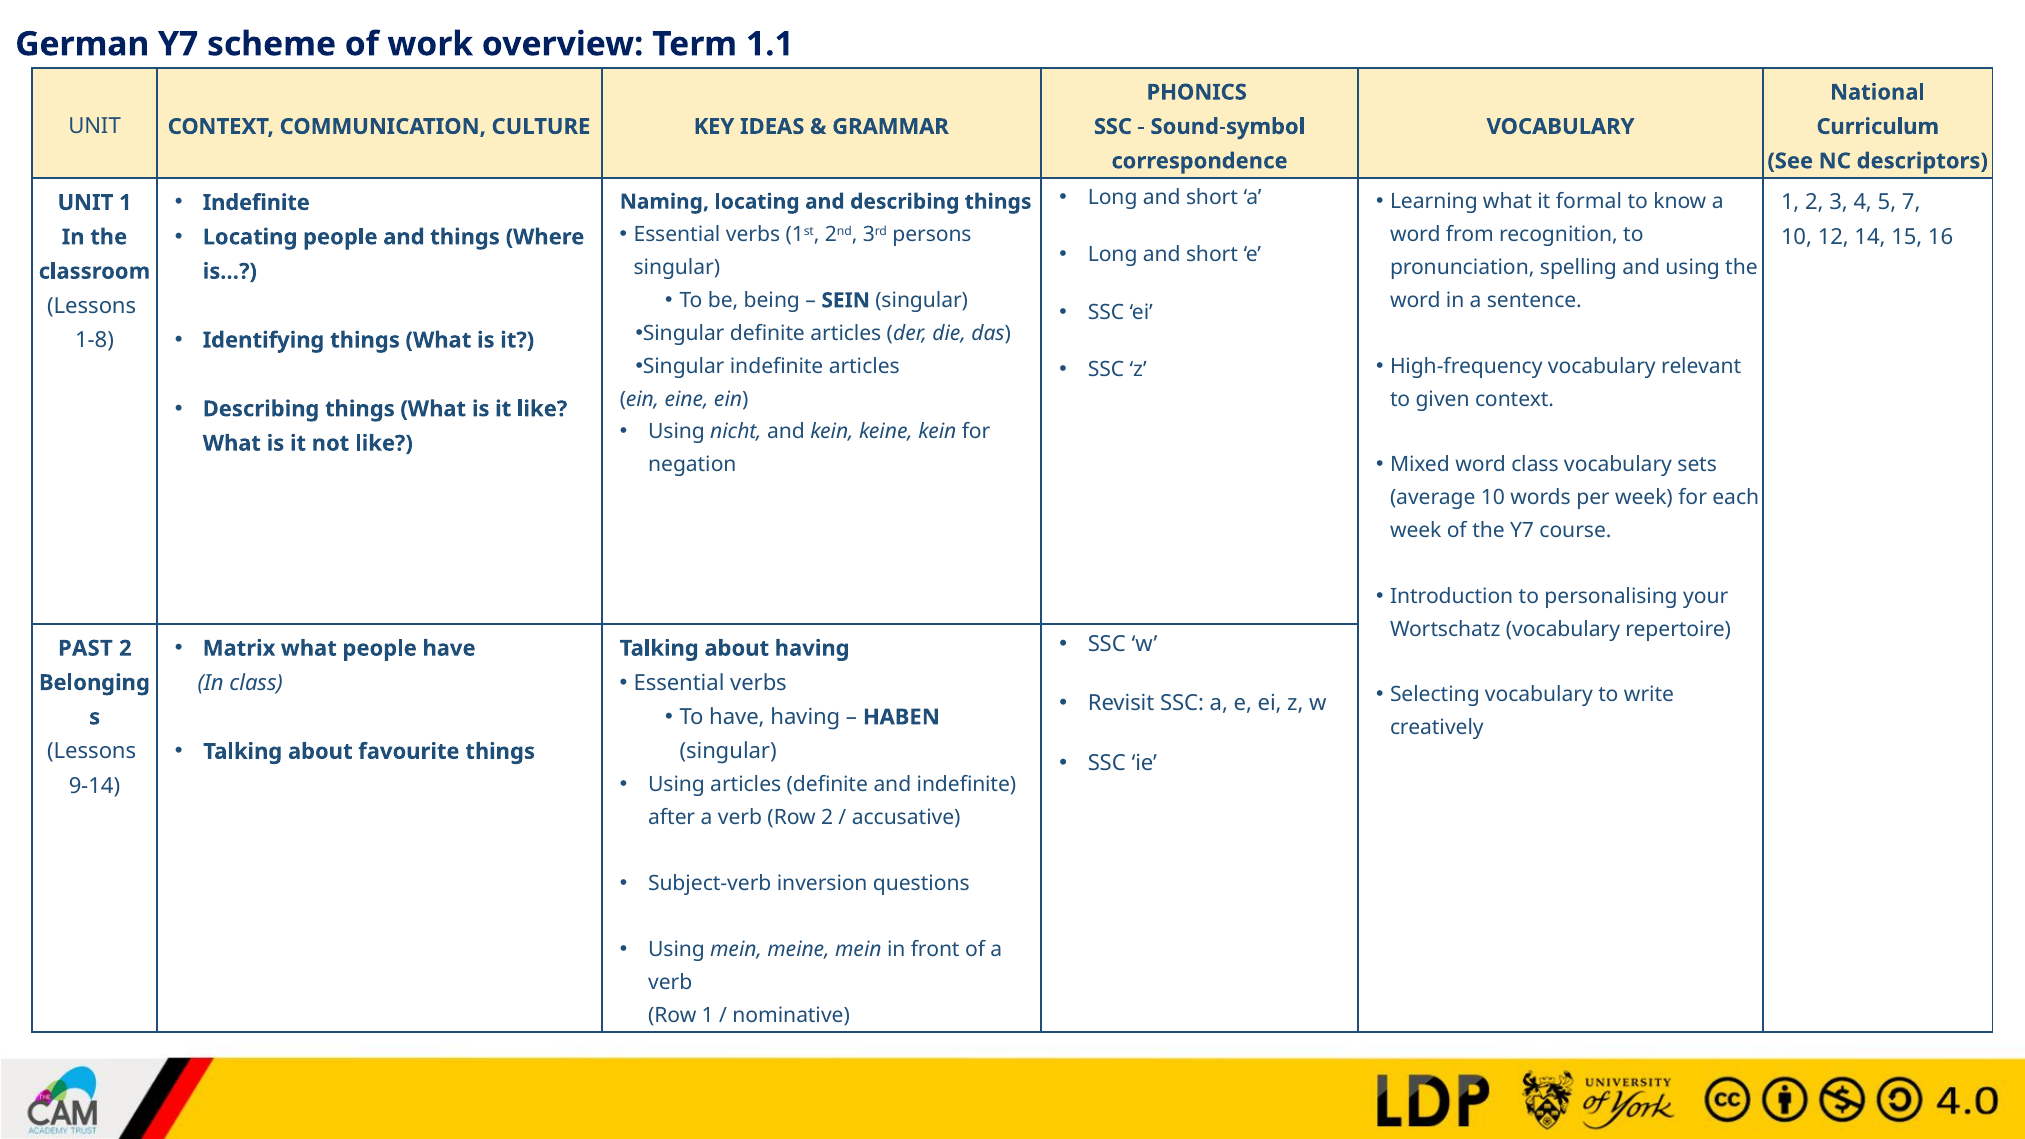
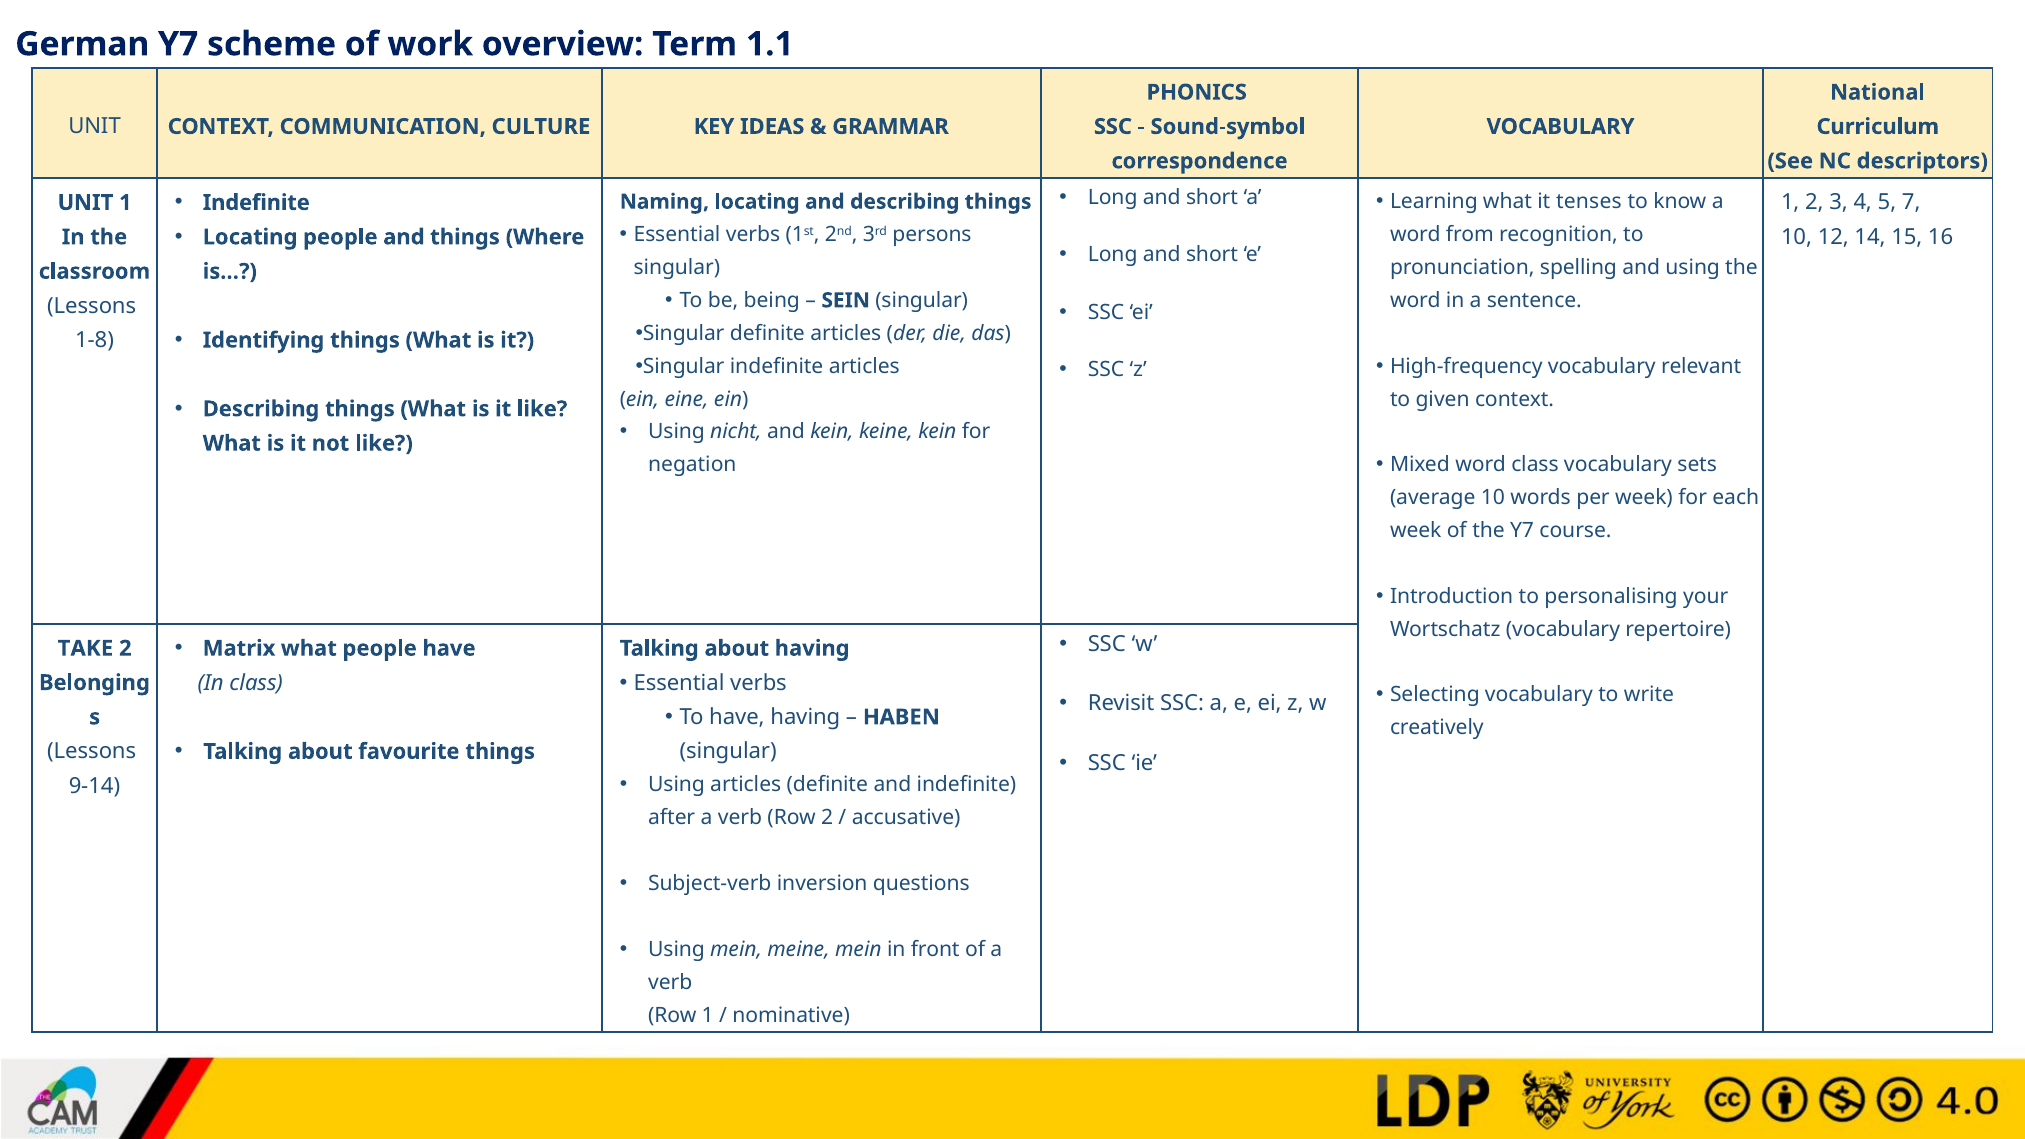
formal: formal -> tenses (1589, 202)
PAST: PAST -> TAKE (85, 648)
